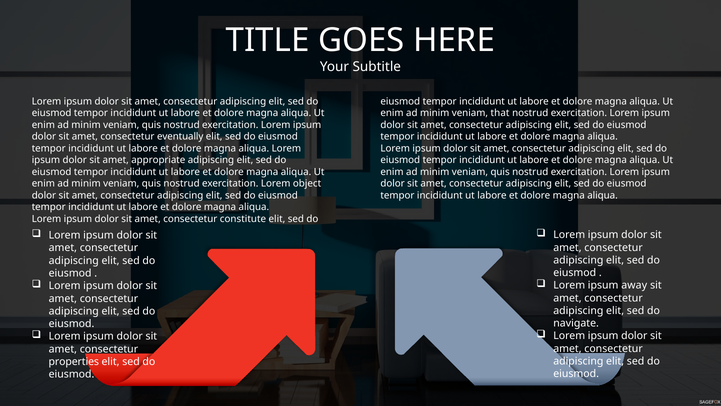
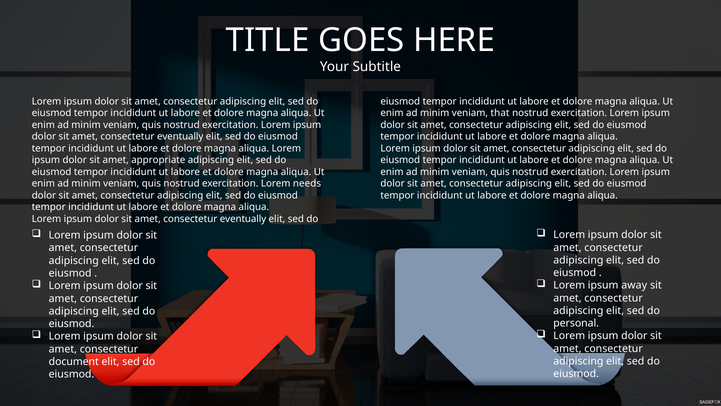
object: object -> needs (307, 183)
constitute: constitute -> eventually (243, 219)
navigate: navigate -> personal (576, 323)
properties: properties -> document (74, 361)
